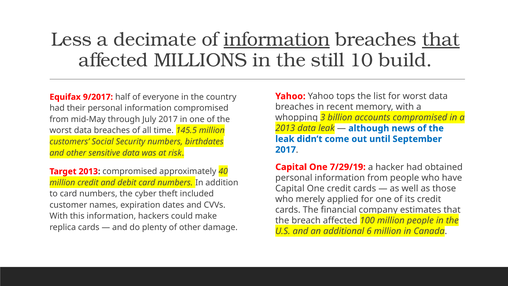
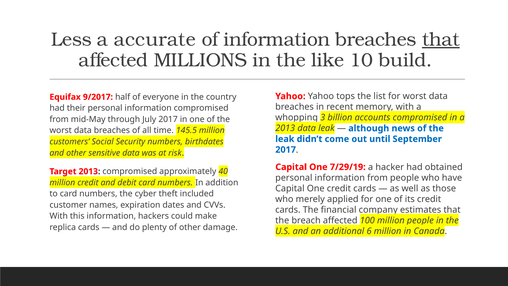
decimate: decimate -> accurate (155, 39)
information underline: present -> none (277, 39)
still: still -> like (328, 60)
